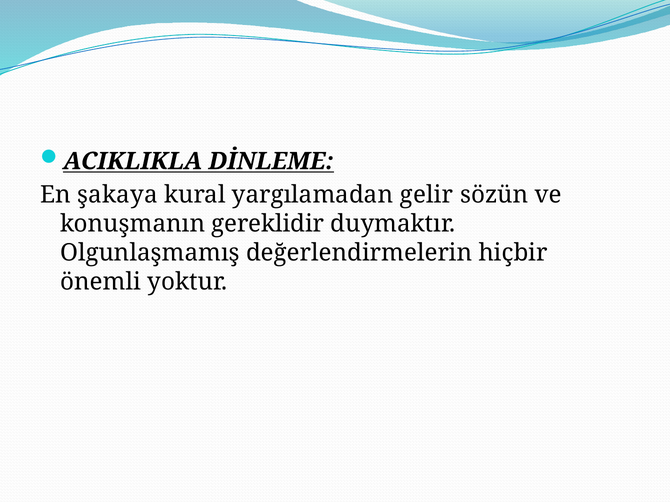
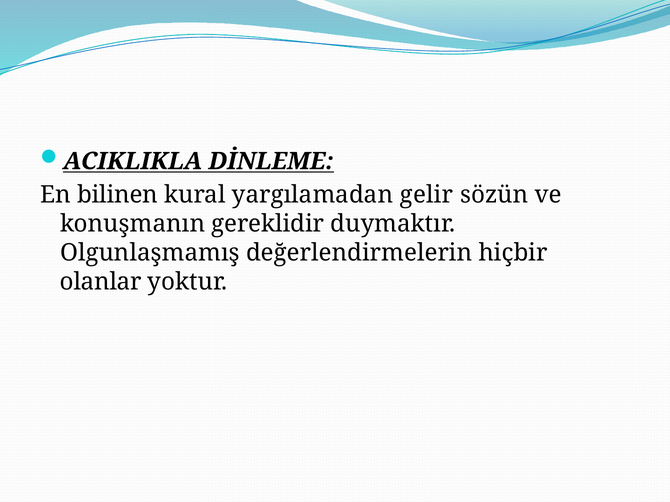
şakaya: şakaya -> bilinen (118, 195)
önemli: önemli -> olanlar (101, 282)
